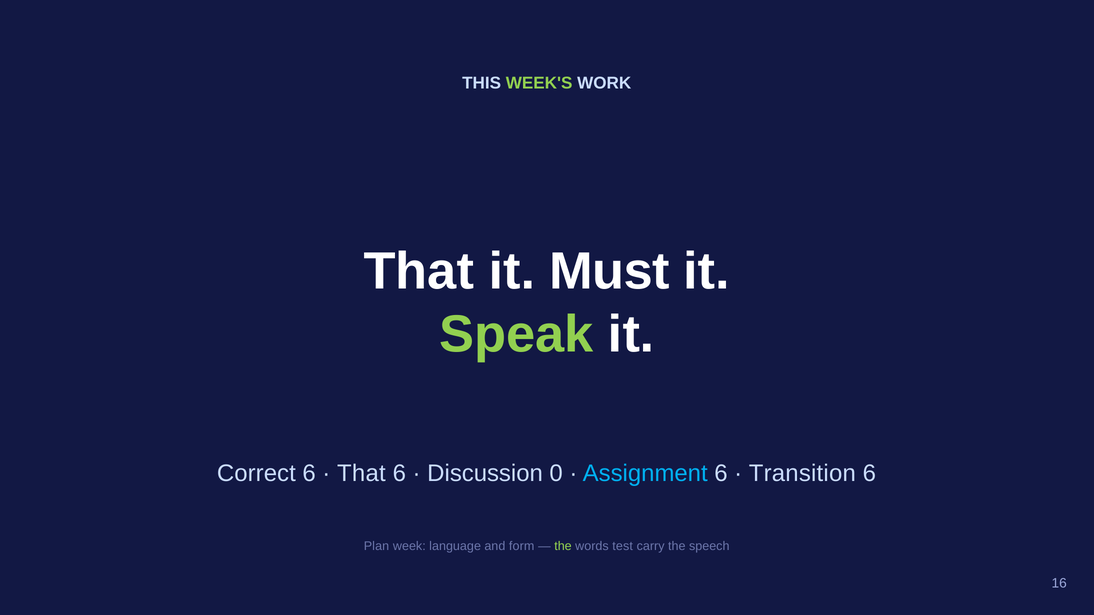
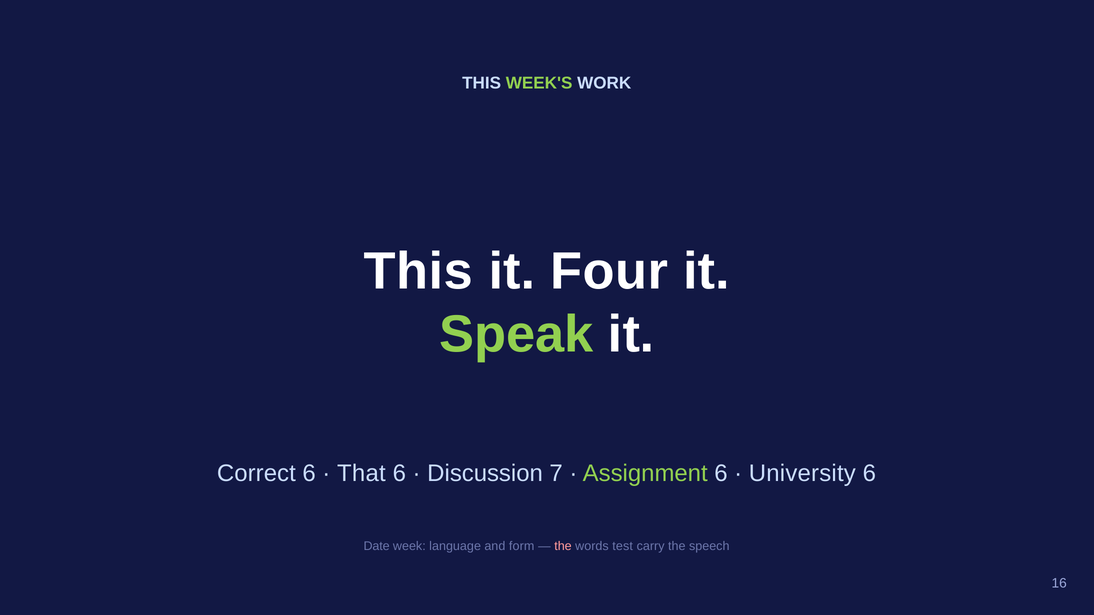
That: That -> This (419, 272)
Must: Must -> Four (609, 272)
0: 0 -> 7 (556, 473)
Assignment colour: light blue -> light green (645, 473)
Transition: Transition -> University (802, 473)
Plan: Plan -> Date (377, 546)
the colour: light green -> pink (563, 546)
